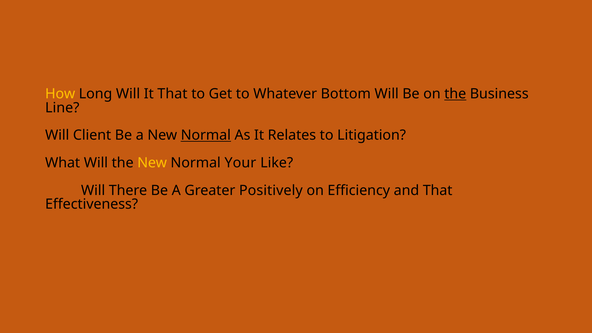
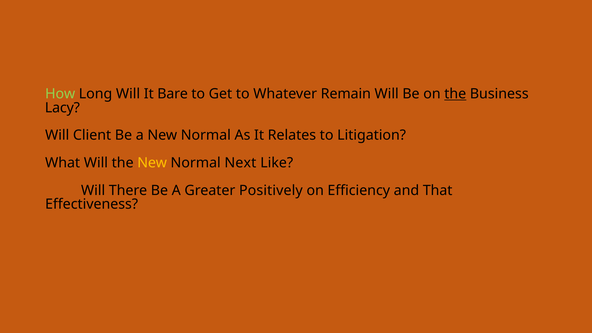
How colour: yellow -> light green (60, 94)
It That: That -> Bare (173, 94)
Bottom: Bottom -> Remain (346, 94)
Line: Line -> Lacy (62, 108)
Normal underline: present -> none (206, 135)
Your: Your -> Next (240, 163)
